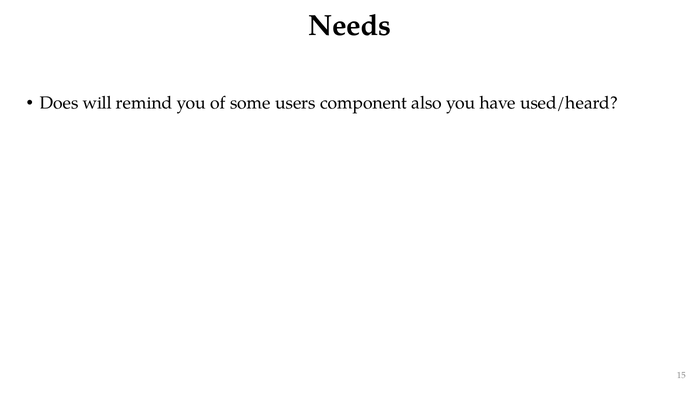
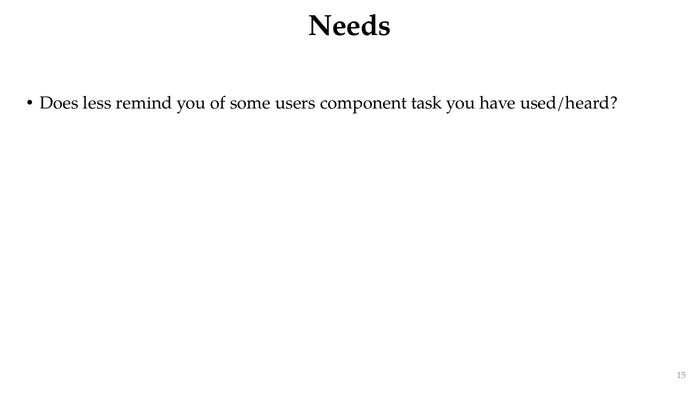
will: will -> less (97, 103)
also: also -> task (427, 103)
